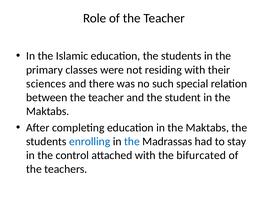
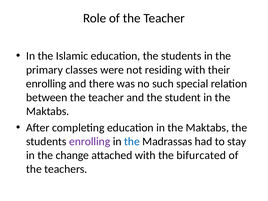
sciences: sciences -> enrolling (46, 84)
enrolling colour: blue -> purple (90, 141)
control: control -> change (72, 155)
